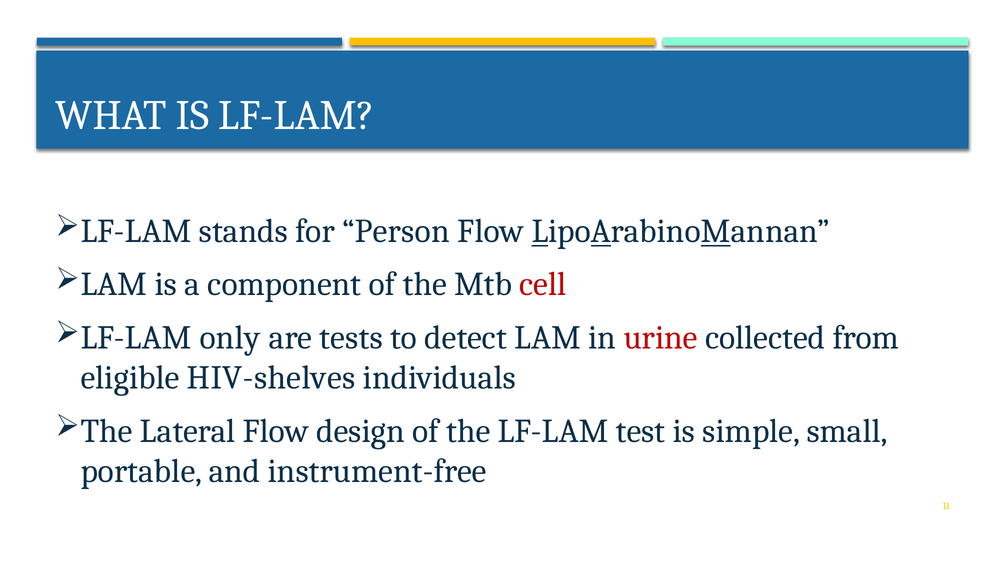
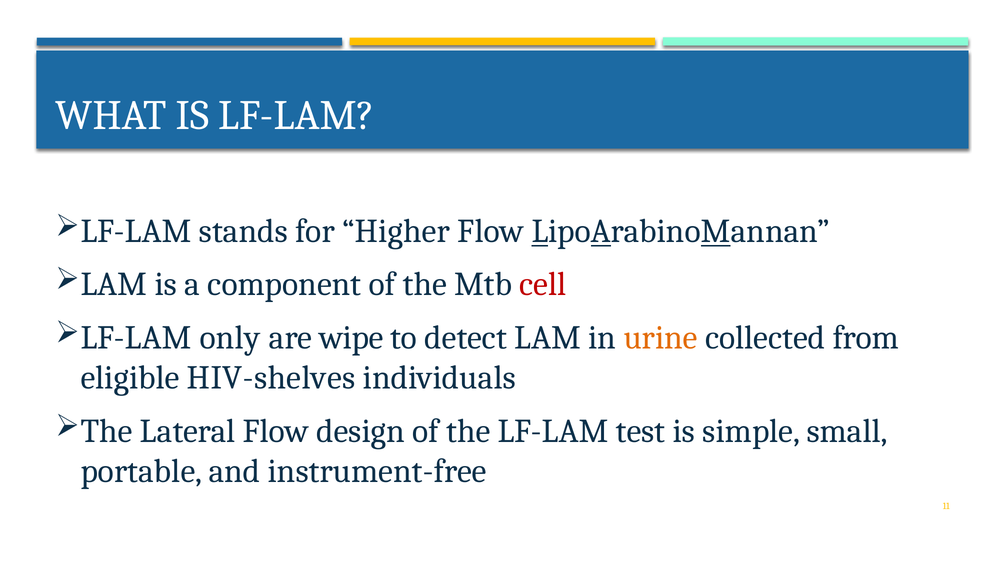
Person: Person -> Higher (396, 231)
tests: tests -> wipe (351, 338)
urine colour: red -> orange (661, 338)
